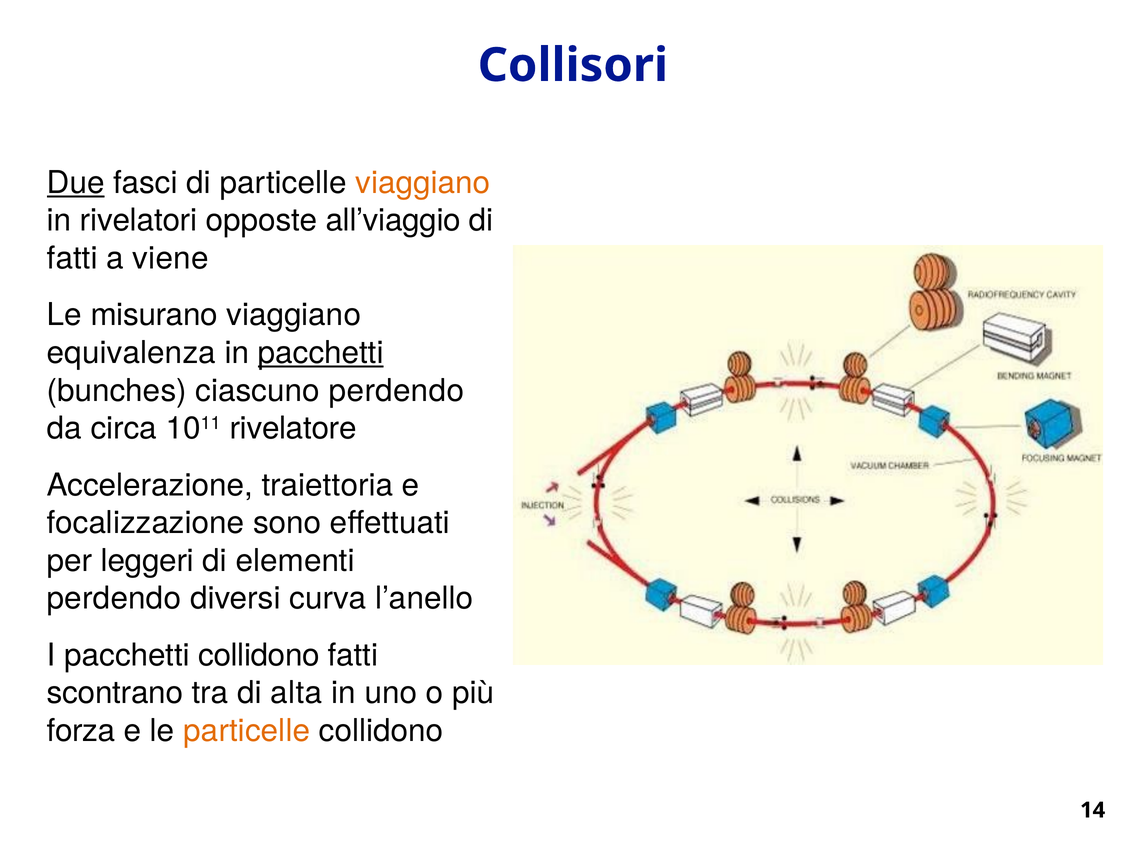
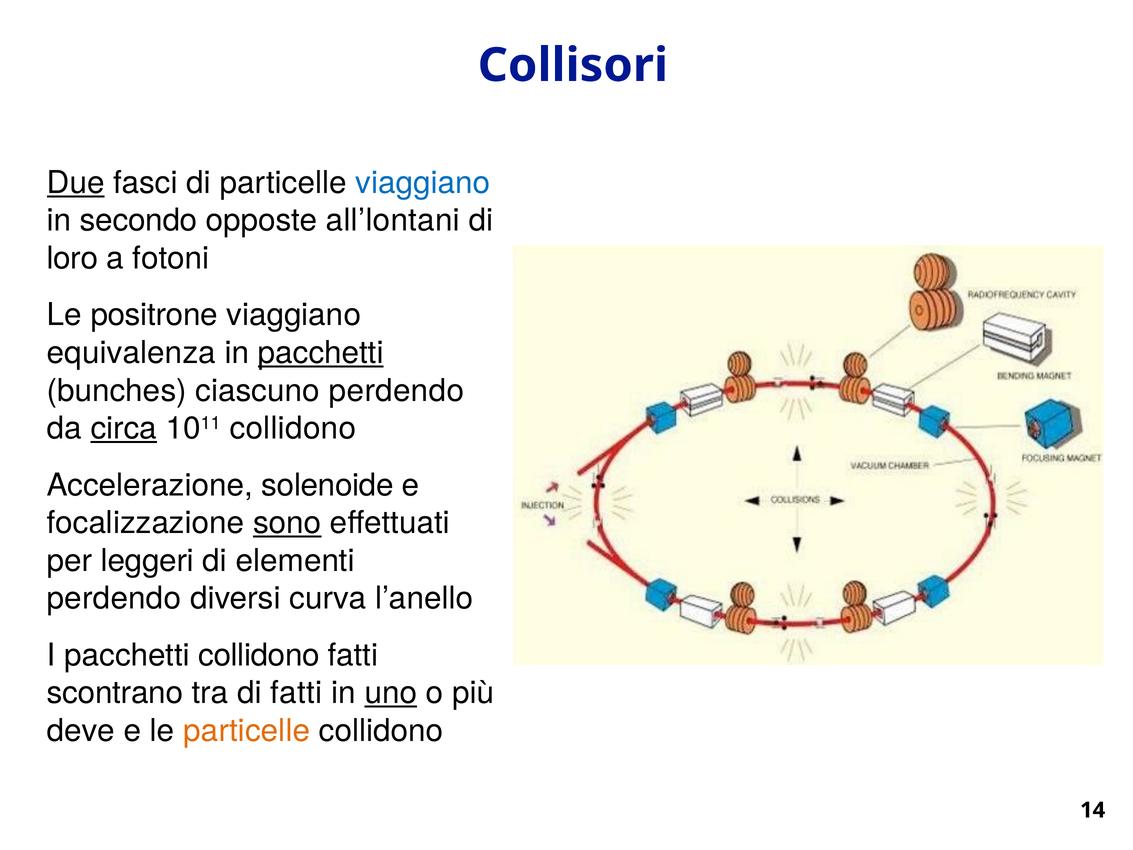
viaggiano colour: orange -> blue (423, 183)
rivelatori: rivelatori -> secondo (139, 221)
all’viaggio: all’viaggio -> all’lontani (393, 221)
fatti: fatti -> loro (72, 258)
viene: viene -> fotoni (171, 258)
misurano: misurano -> positrone (154, 315)
circa underline: none -> present (124, 428)
1011 rivelatore: rivelatore -> collidono (293, 428)
traiettoria: traiettoria -> solenoide (328, 485)
sono underline: none -> present (287, 523)
di alta: alta -> fatti (296, 693)
uno underline: none -> present (391, 693)
forza: forza -> deve (81, 731)
